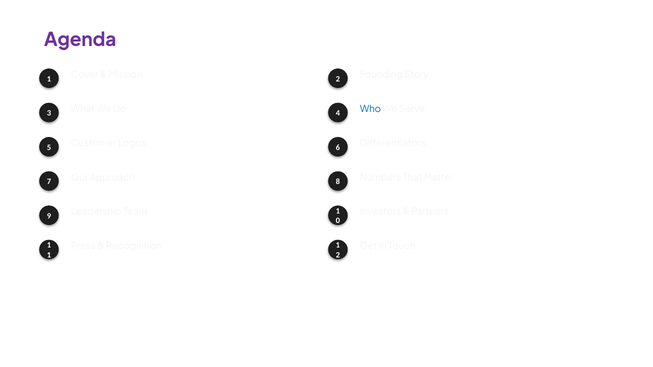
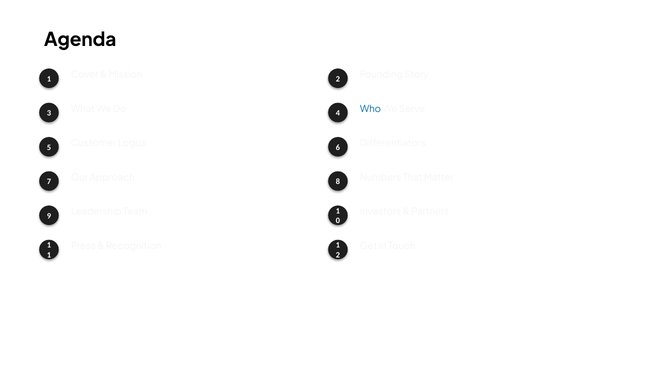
Agenda colour: purple -> black (80, 40)
